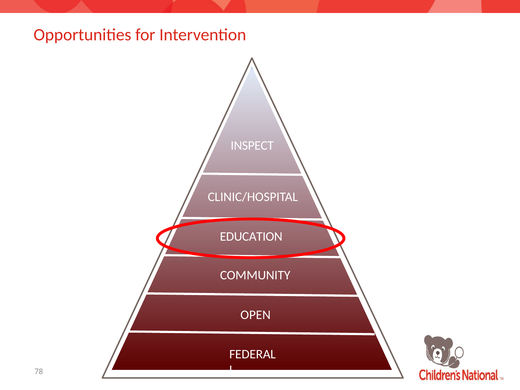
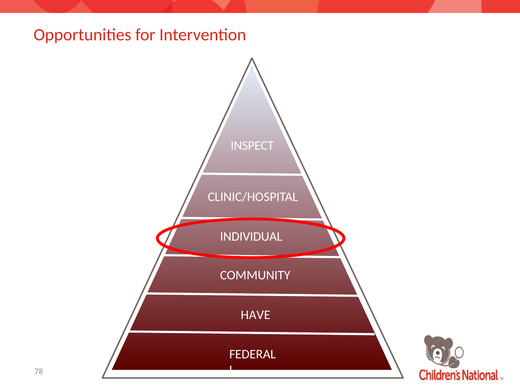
EDUCATION: EDUCATION -> INDIVIDUAL (251, 237)
OPEN: OPEN -> HAVE (256, 315)
